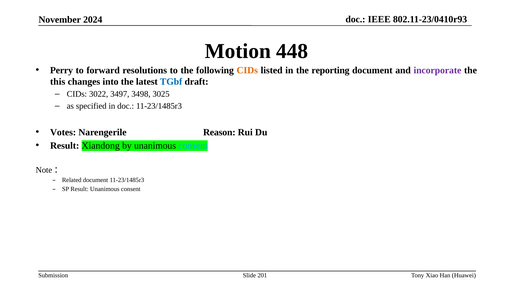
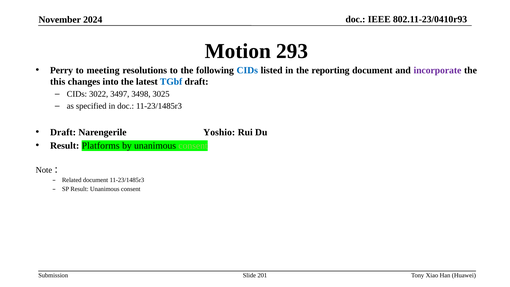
448: 448 -> 293 (292, 51)
forward: forward -> meeting (103, 70)
CIDs colour: orange -> blue (247, 70)
Votes: Votes -> Draft (63, 132)
Reason: Reason -> Yoshio (219, 132)
Xiandong: Xiandong -> Platforms (101, 146)
consent colour: light blue -> light green (193, 146)
